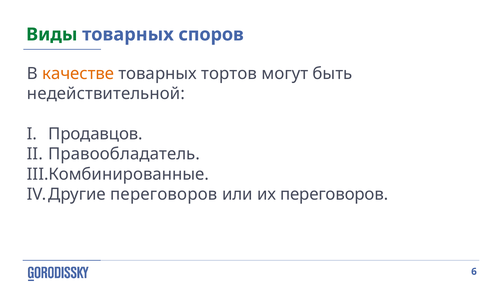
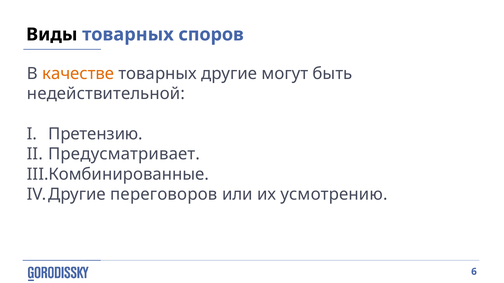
Виды colour: green -> black (52, 35)
тортов: тортов -> другие (229, 74)
Продавцов: Продавцов -> Претензию (95, 134)
Правообладатель: Правообладатель -> Предусматривает (124, 154)
их переговоров: переговоров -> усмотрению (334, 195)
